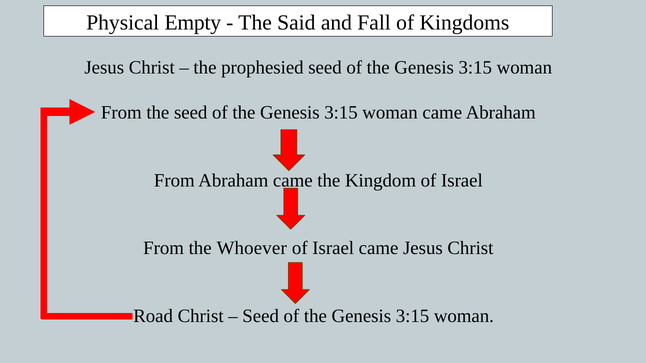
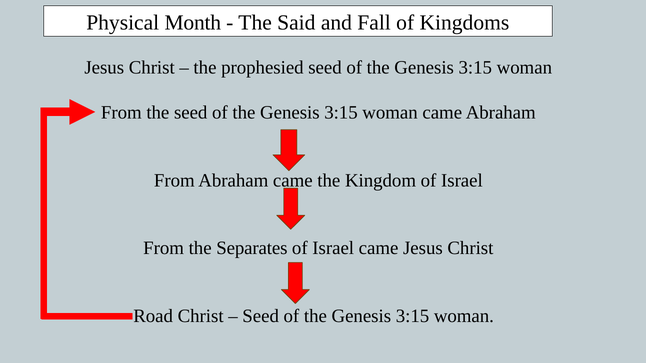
Empty: Empty -> Month (193, 23)
Whoever: Whoever -> Separates (252, 249)
